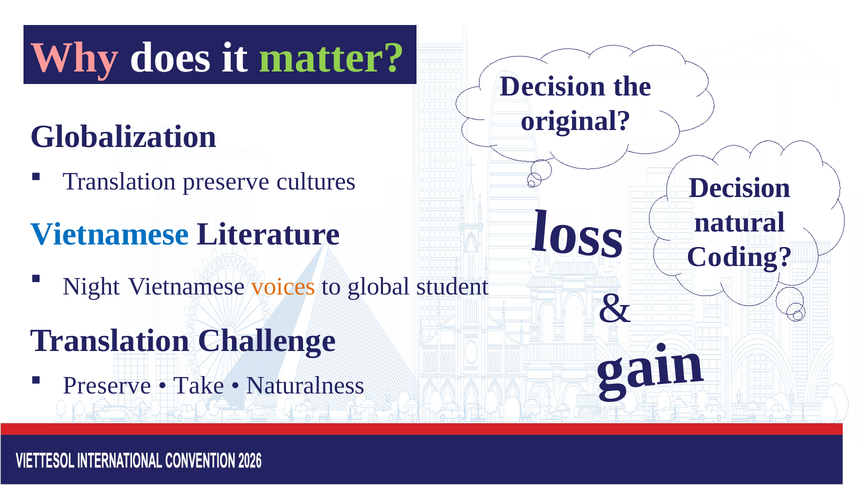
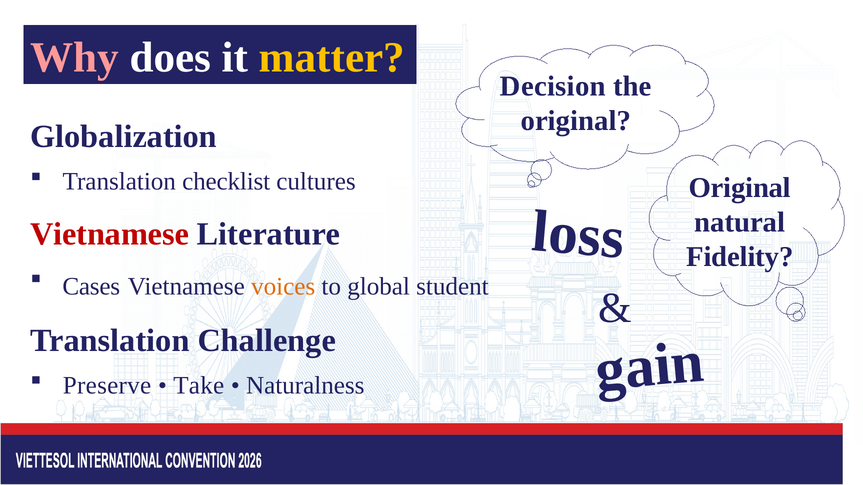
matter colour: light green -> yellow (332, 58)
Translation preserve: preserve -> checklist (226, 182)
Decision: Decision -> Original (740, 188)
Vietnamese colour: blue -> red (110, 234)
Coding: Coding -> Fidelity (740, 257)
Night: Night -> Cases (91, 286)
